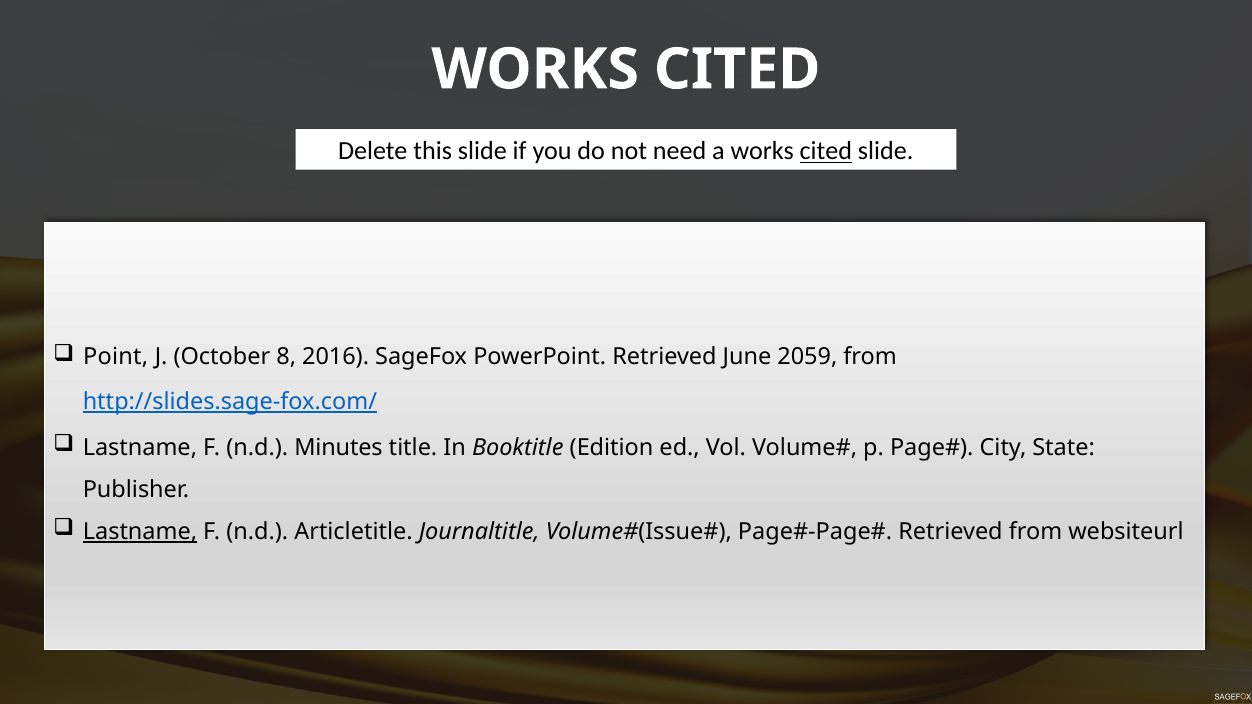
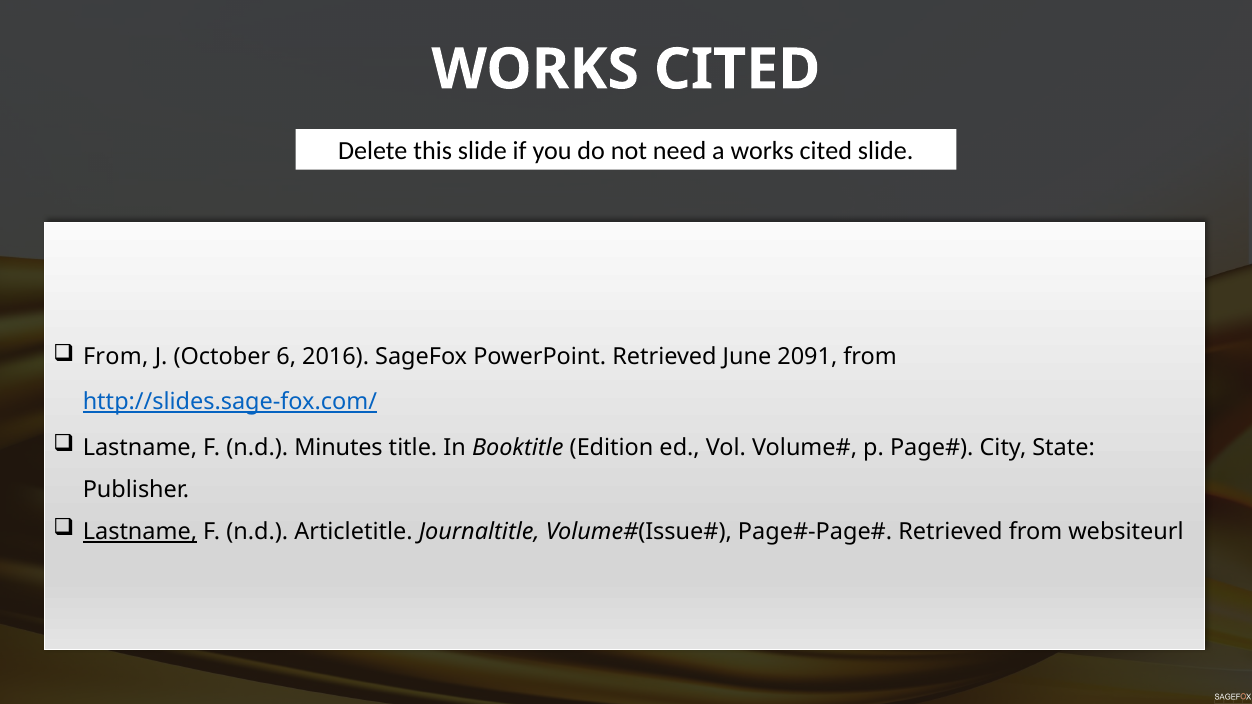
cited underline: present -> none (826, 151)
Point: Point -> From (116, 357)
8: 8 -> 6 (286, 357)
2059: 2059 -> 2091 (807, 357)
